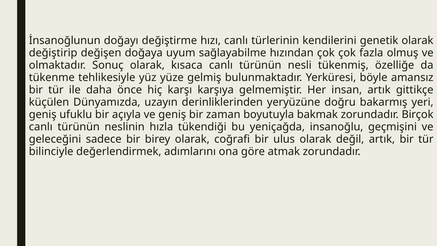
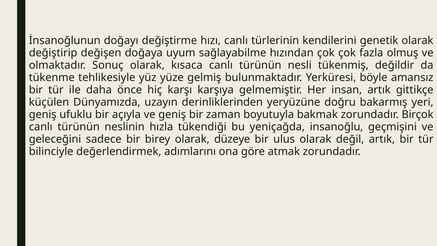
özelliğe: özelliğe -> değildir (395, 65)
coğrafi: coğrafi -> düzeye (232, 139)
